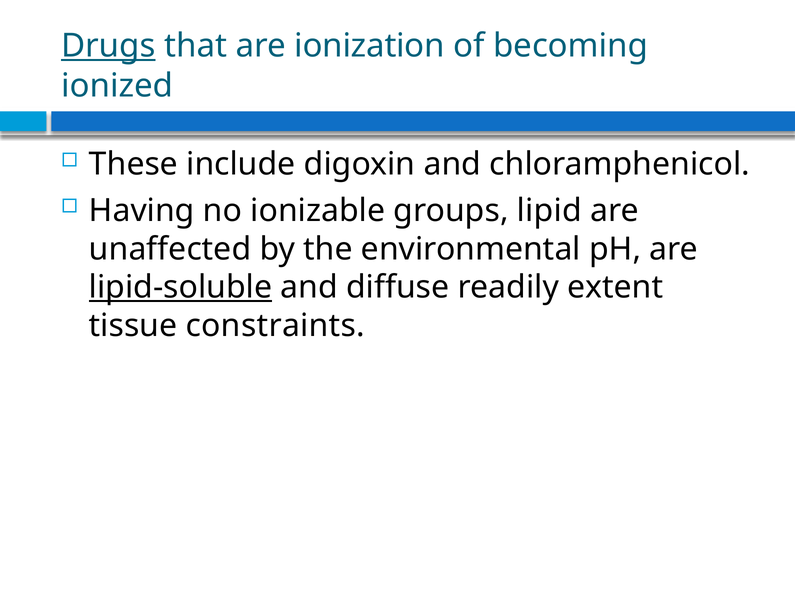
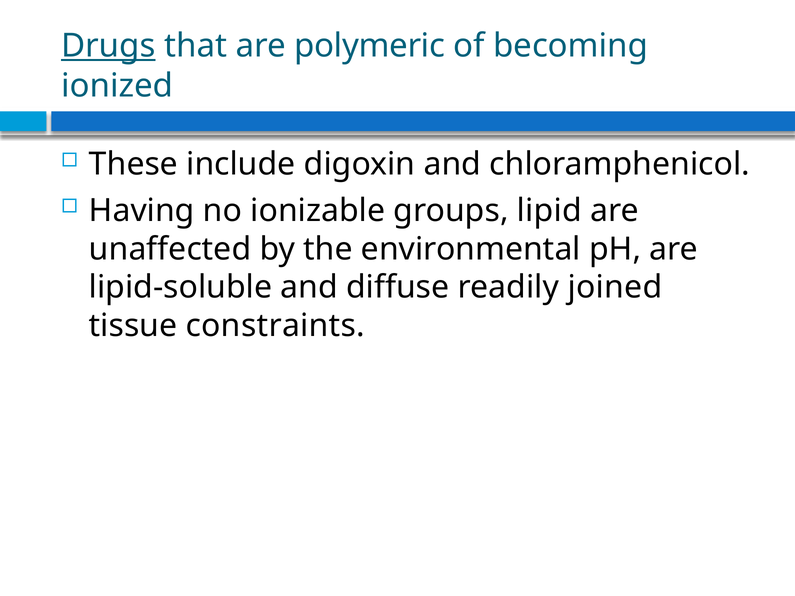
ionization: ionization -> polymeric (370, 46)
lipid-soluble underline: present -> none (181, 288)
extent: extent -> joined (615, 288)
